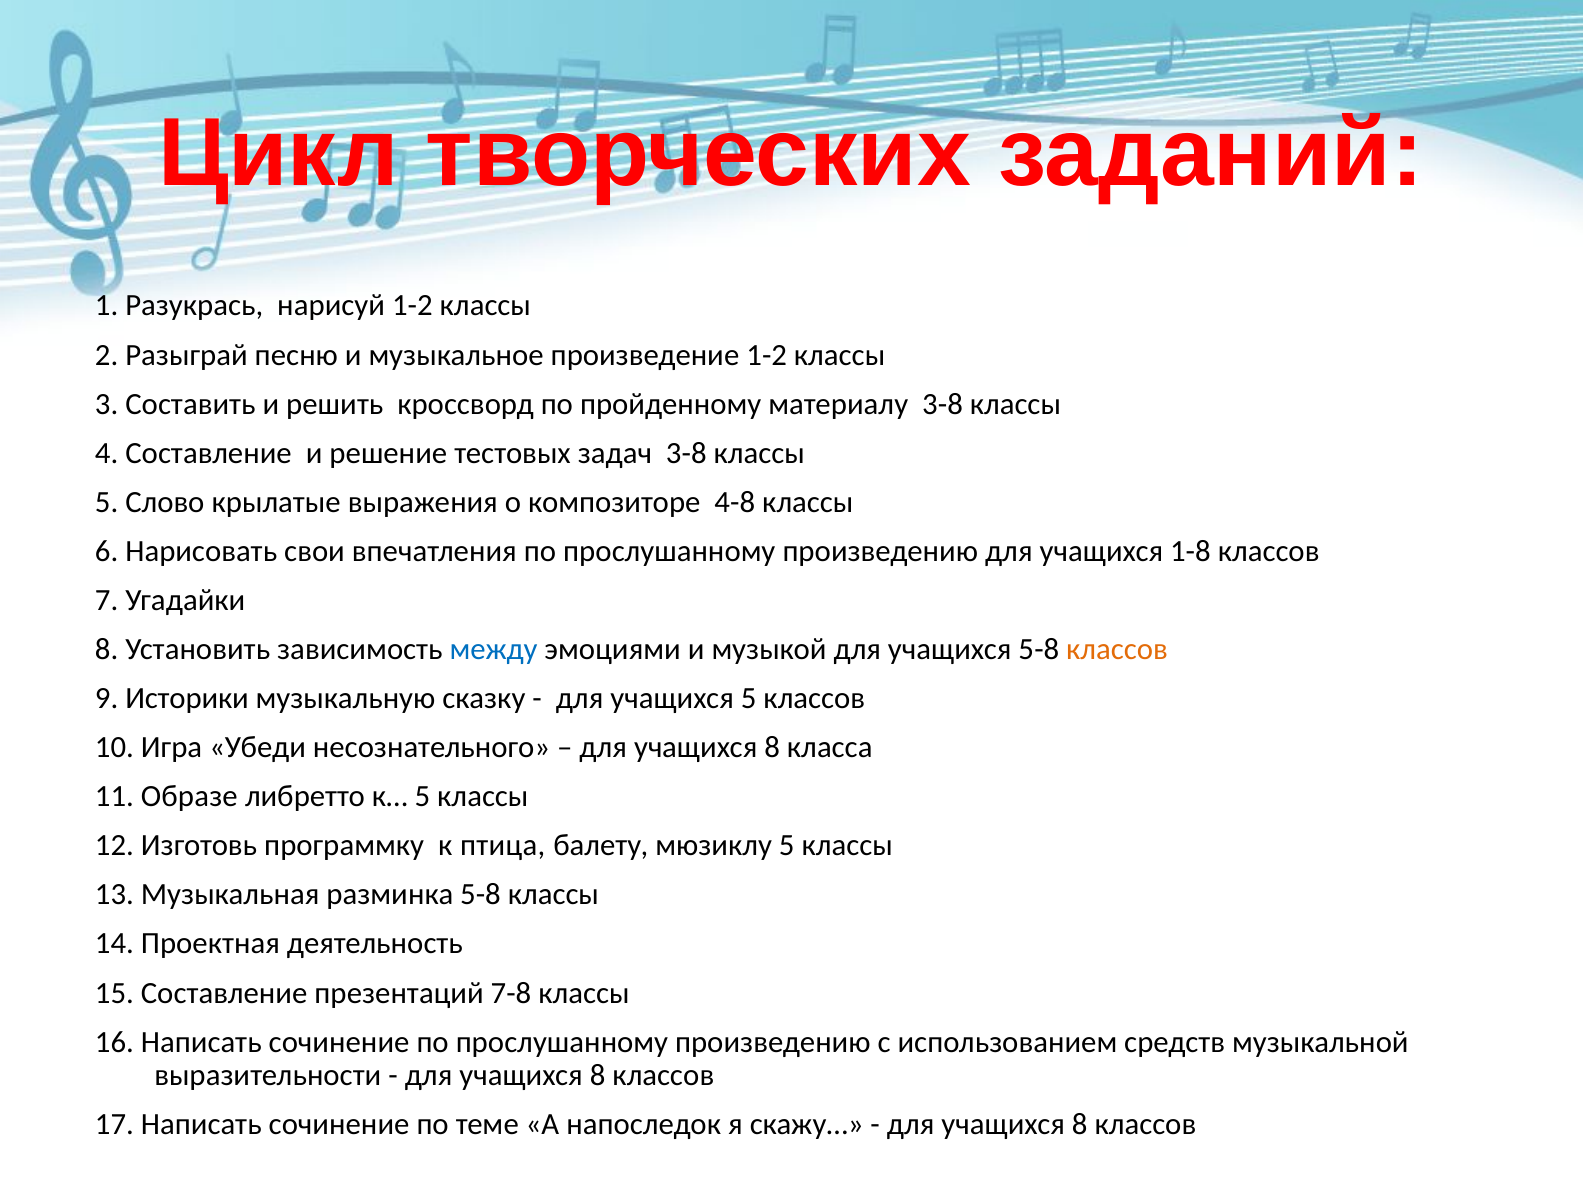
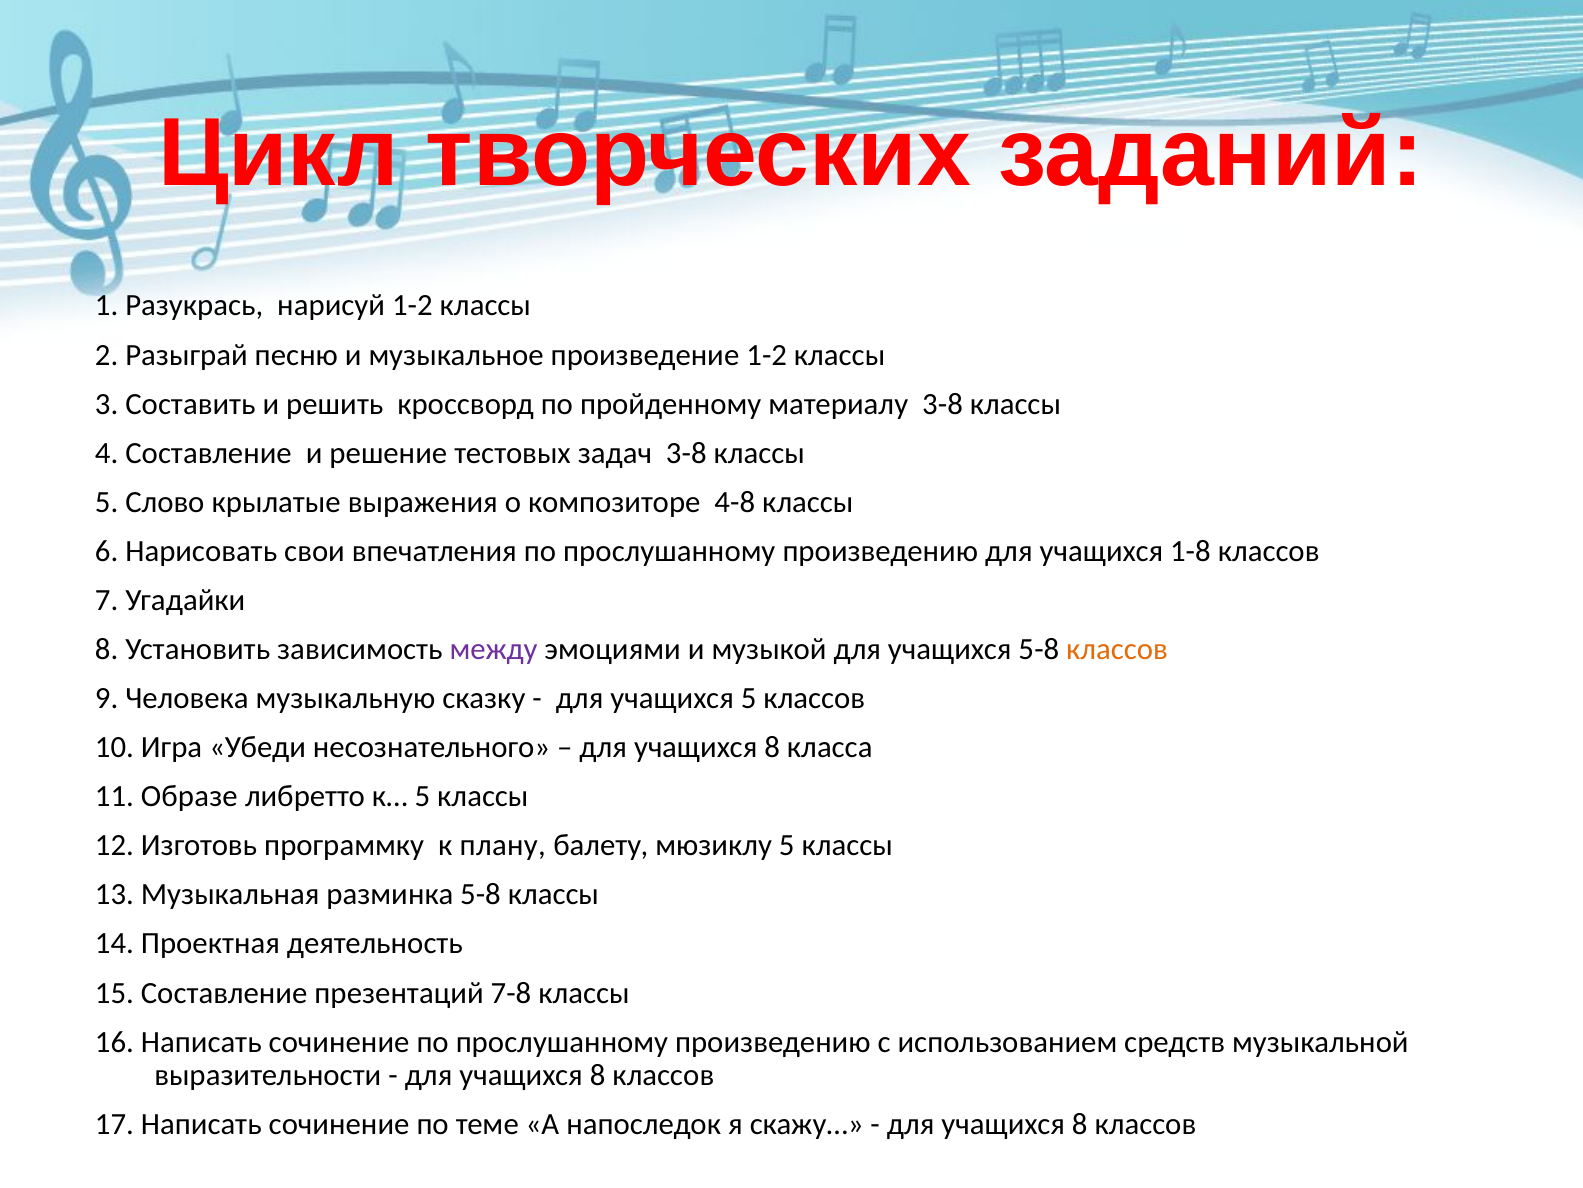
между colour: blue -> purple (494, 649)
Историки: Историки -> Человека (187, 698)
птица: птица -> плану (503, 845)
